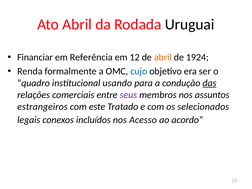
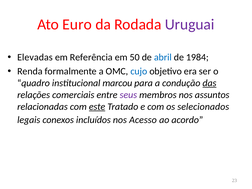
Ato Abril: Abril -> Euro (77, 24)
Uruguai colour: black -> purple (190, 24)
Financiar: Financiar -> Elevadas (35, 57)
12: 12 -> 50 (135, 57)
abril colour: orange -> blue (163, 57)
1924: 1924 -> 1984 (197, 57)
usando: usando -> marcou (117, 83)
estrangeiros: estrangeiros -> relacionadas (42, 107)
este underline: none -> present (97, 107)
